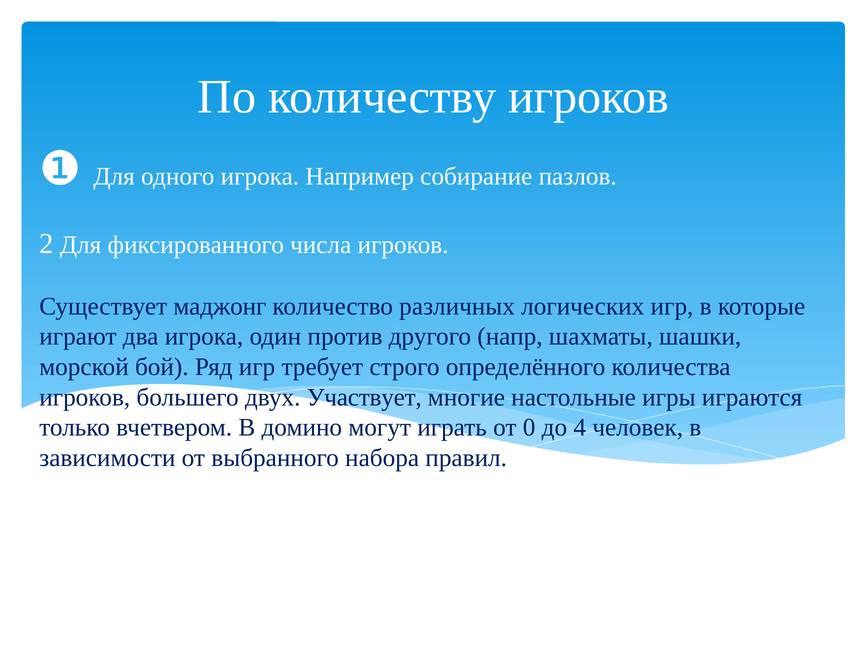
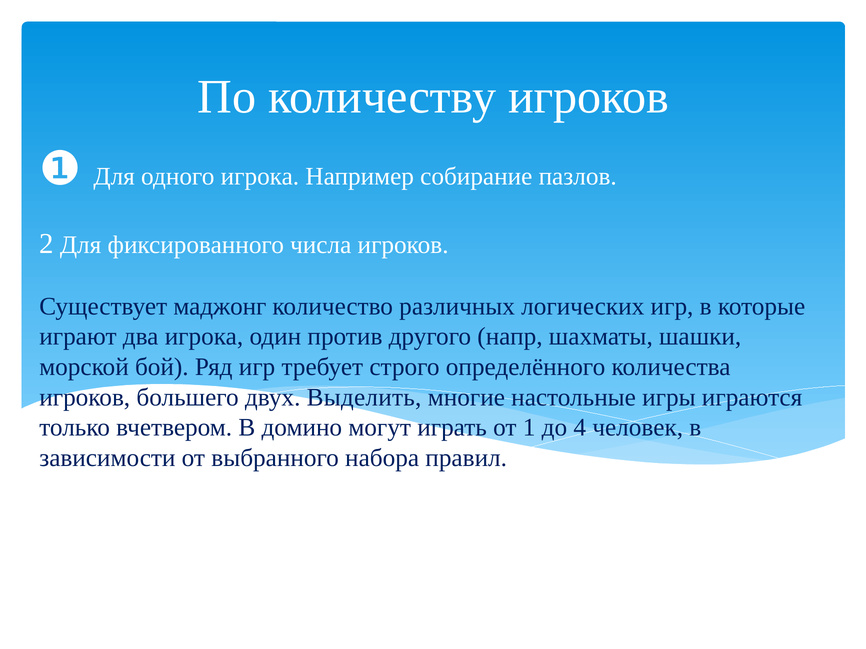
Участвует: Участвует -> Выделить (364, 398)
0: 0 -> 1 (529, 428)
